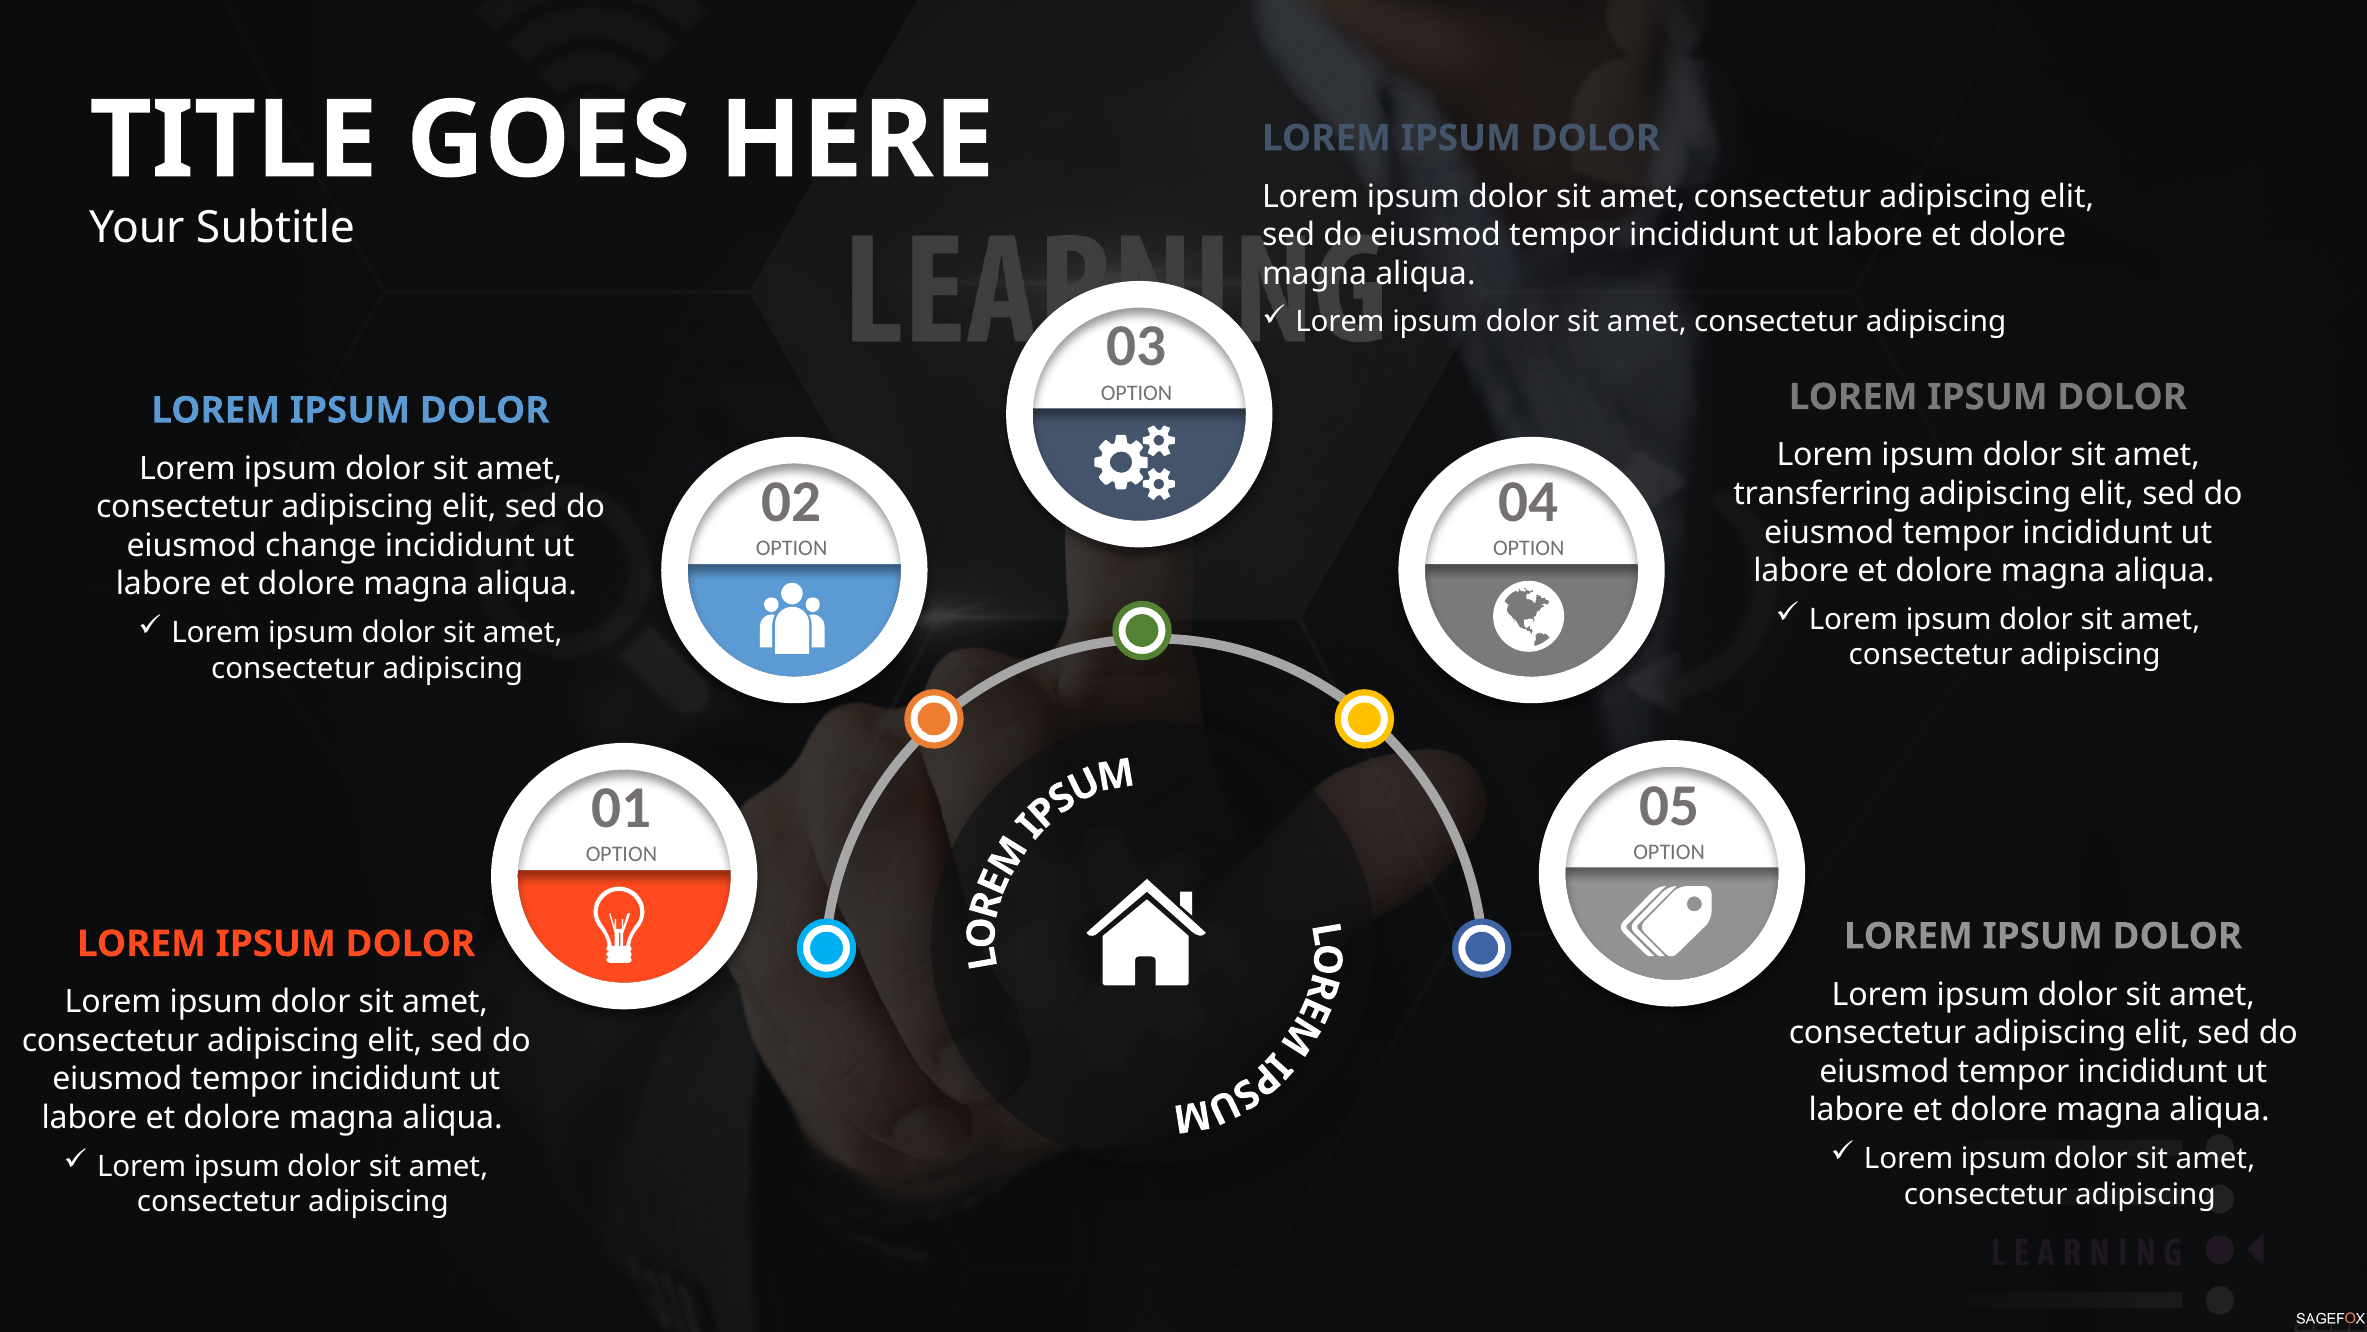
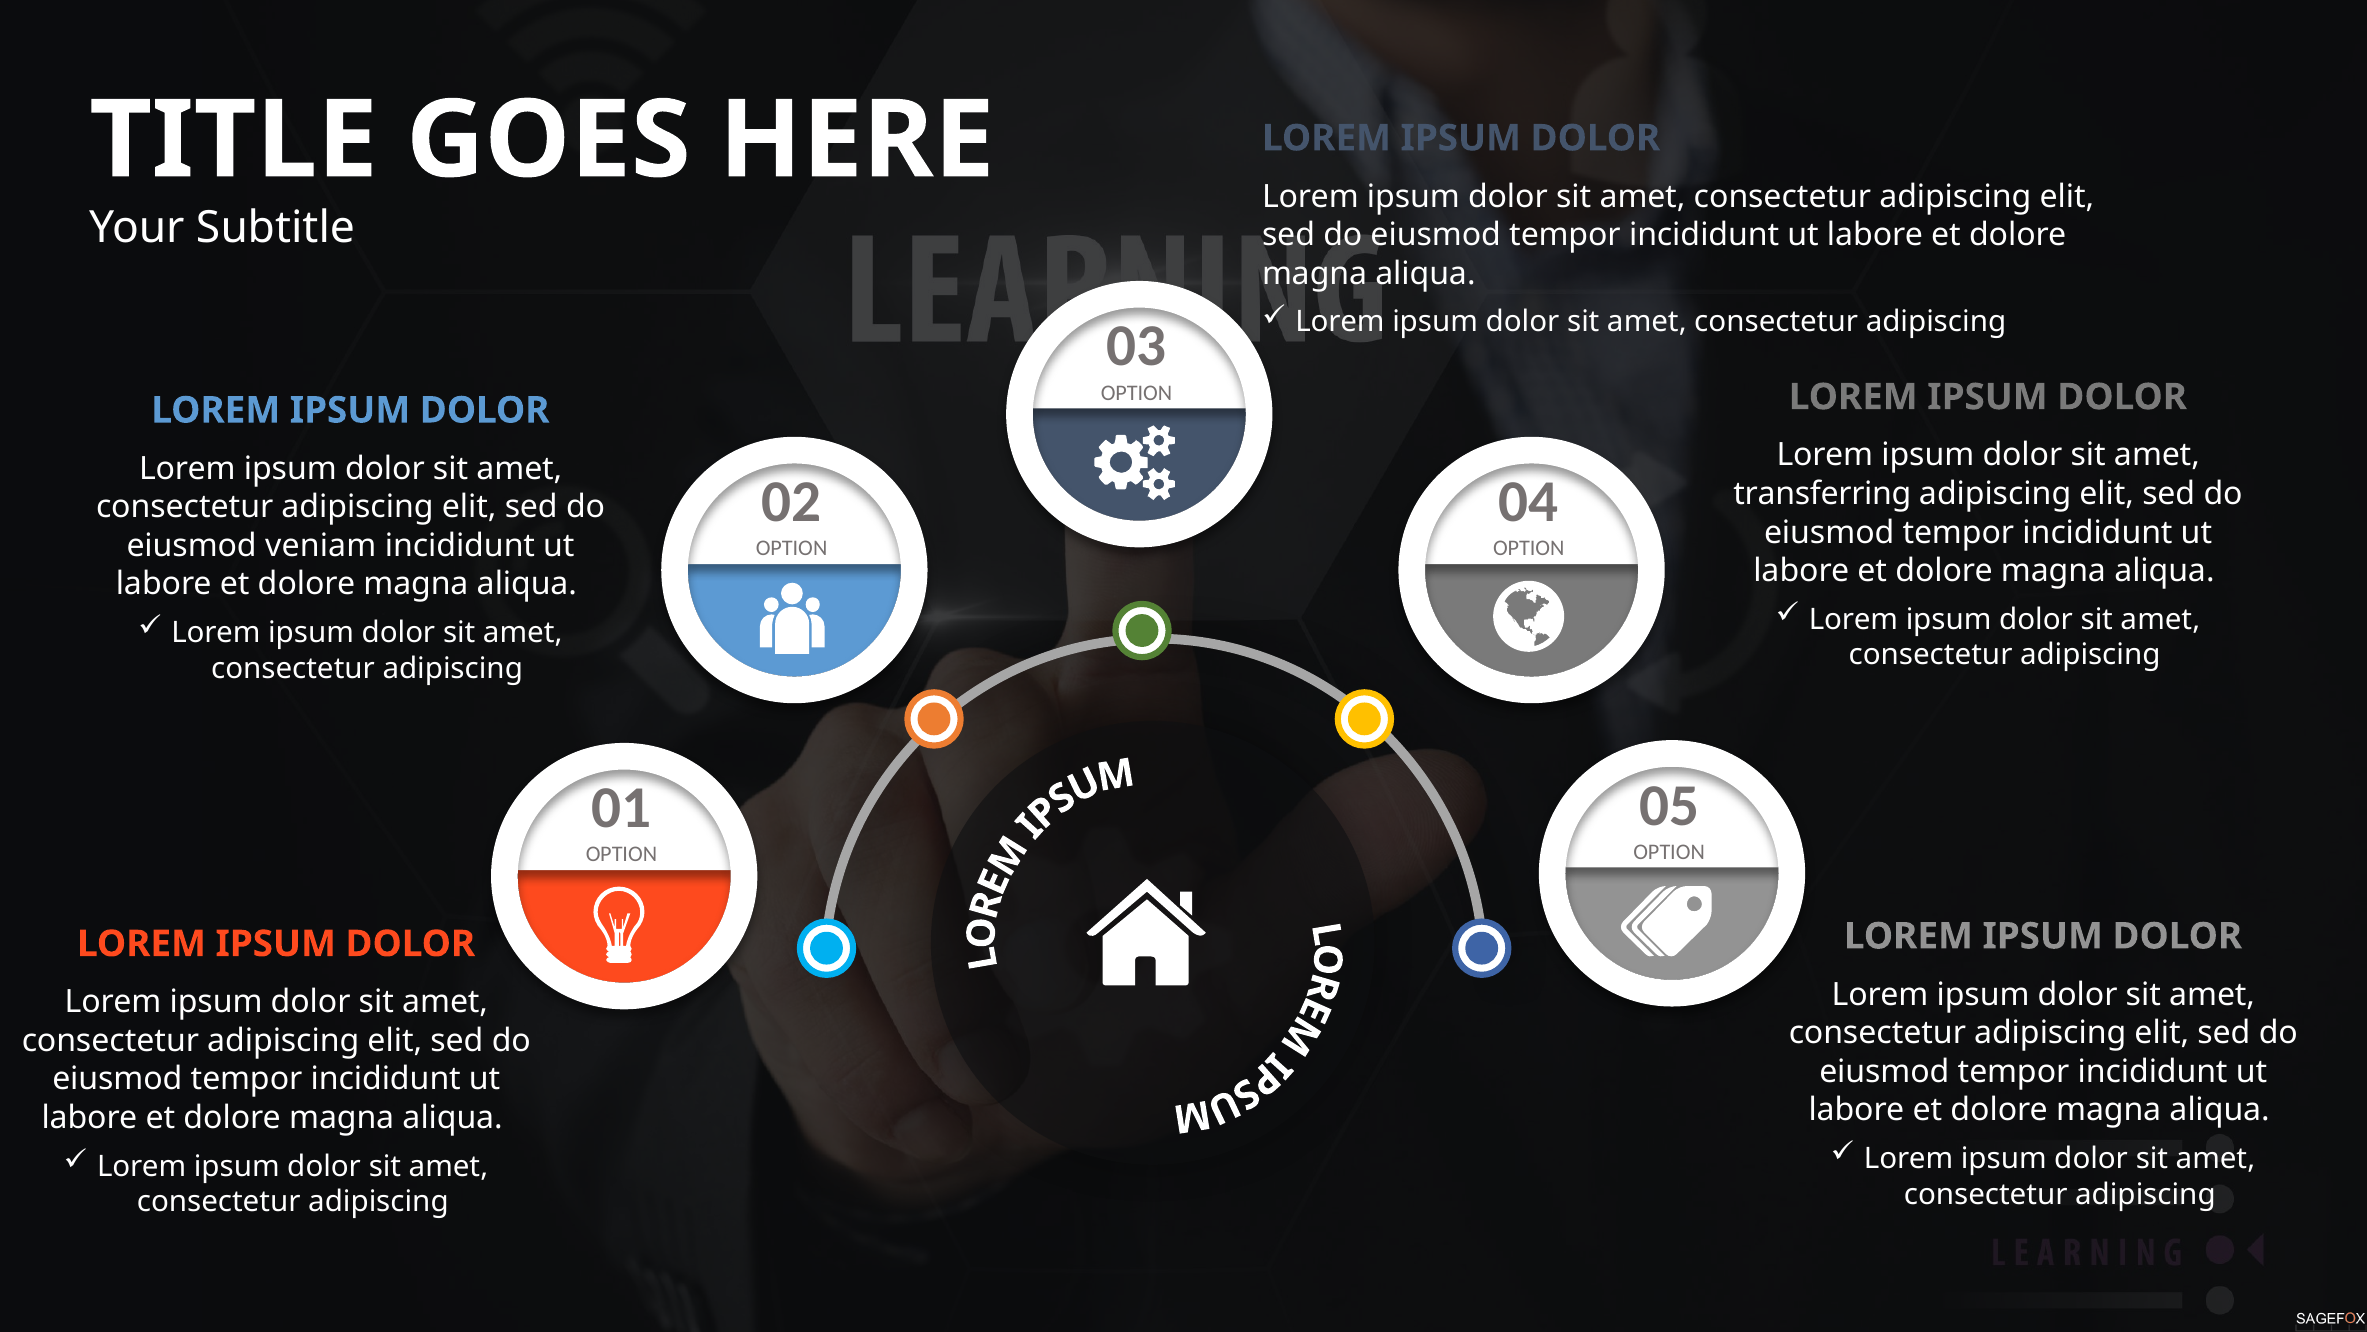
change: change -> veniam (321, 545)
